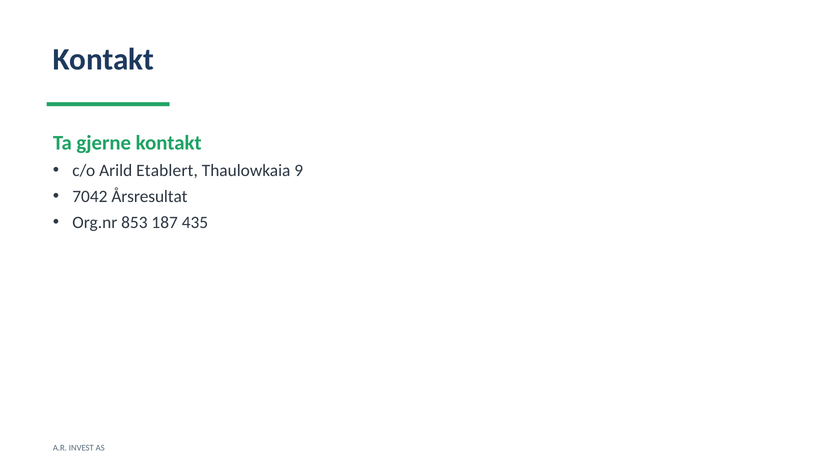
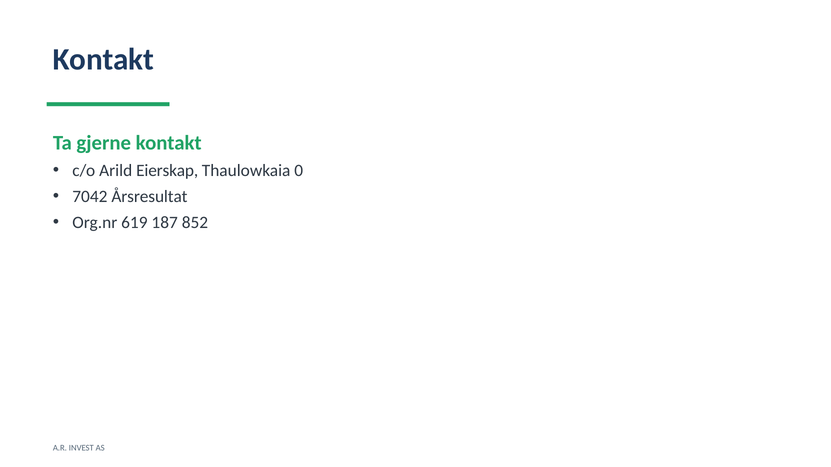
Etablert: Etablert -> Eierskap (167, 171)
9: 9 -> 0 (299, 171)
853: 853 -> 619 (134, 223)
435: 435 -> 852 (195, 223)
